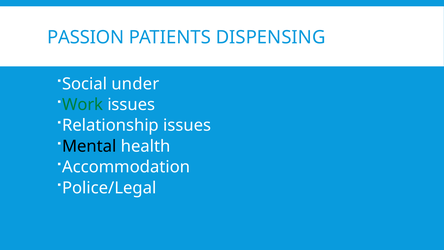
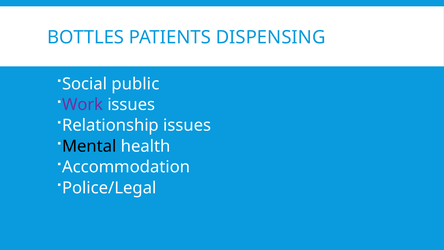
PASSION: PASSION -> BOTTLES (86, 37)
under: under -> public (135, 84)
Work colour: green -> purple (83, 105)
